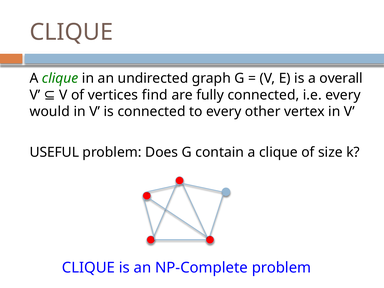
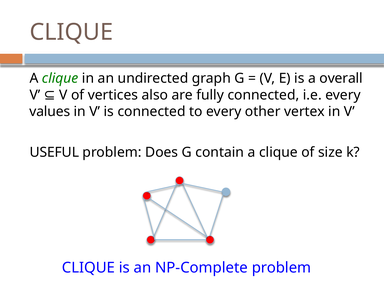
find: find -> also (155, 95)
would: would -> values (50, 112)
